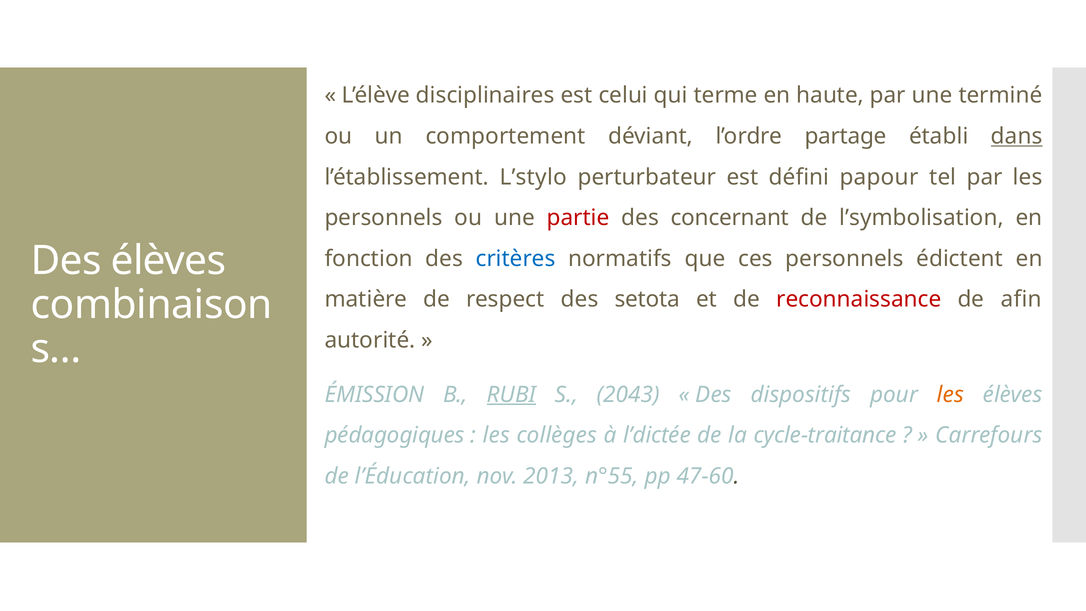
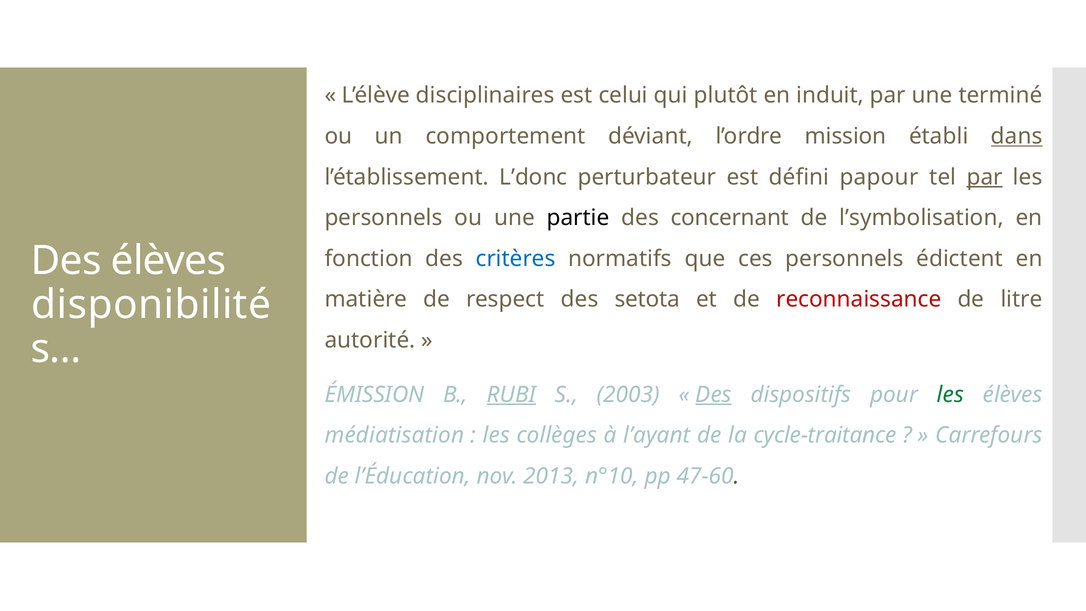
terme: terme -> plutôt (726, 95)
haute: haute -> induit (830, 95)
partage: partage -> mission (846, 136)
L’stylo: L’stylo -> L’donc (533, 177)
par underline: none -> present (985, 177)
partie colour: red -> black (578, 218)
afin: afin -> litre (1022, 299)
combinaison: combinaison -> disponibilité (151, 305)
2043: 2043 -> 2003 (628, 395)
Des underline: none -> present (714, 395)
les colour: orange -> green (950, 395)
pédagogiques: pédagogiques -> médiatisation (394, 435)
l’dictée: l’dictée -> l’ayant (657, 435)
n°55: n°55 -> n°10 (612, 476)
